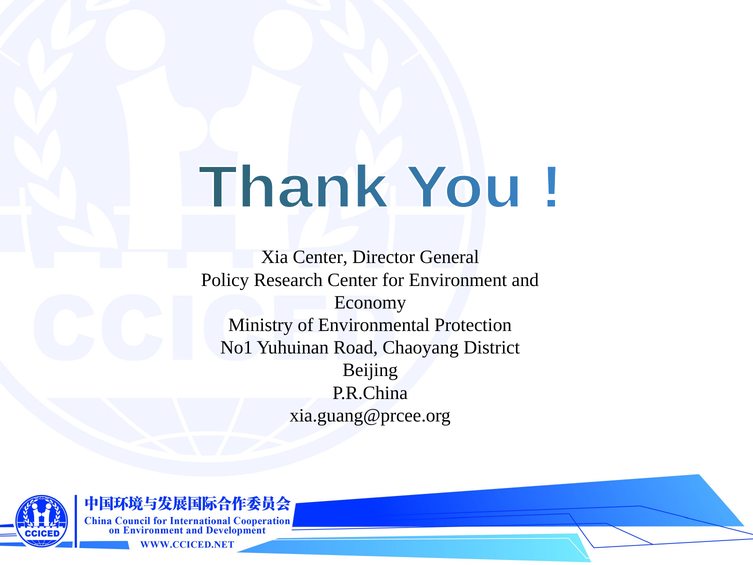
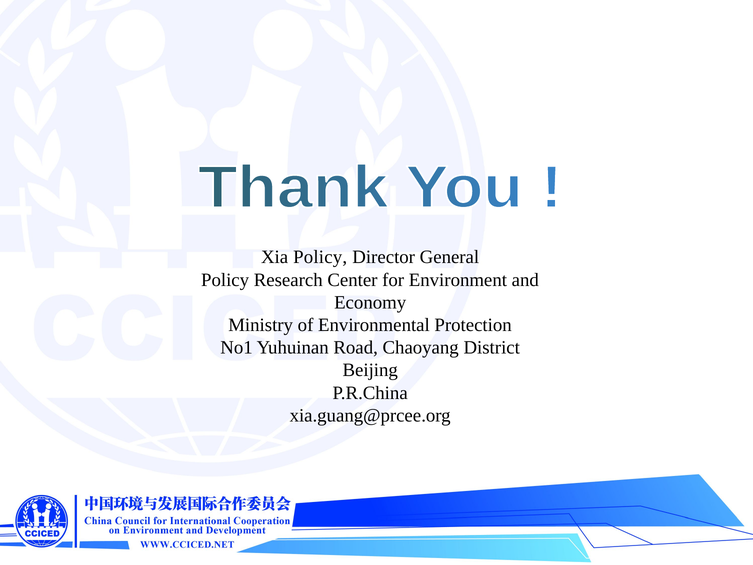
Xia Center: Center -> Policy (320, 257)
